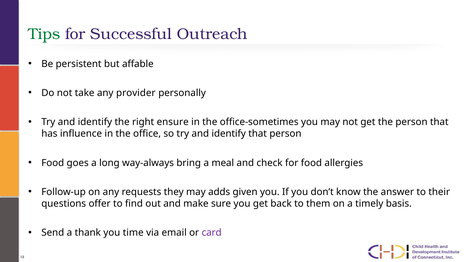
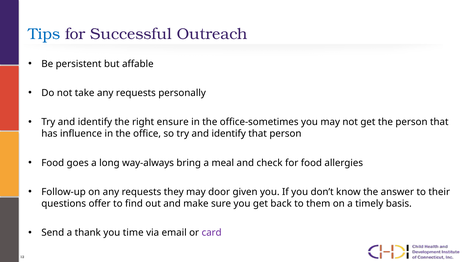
Tips colour: green -> blue (44, 34)
take any provider: provider -> requests (136, 93)
adds: adds -> door (219, 192)
